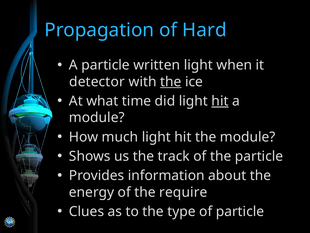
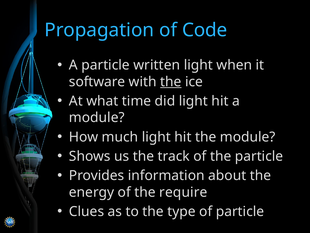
Hard: Hard -> Code (205, 30)
detector: detector -> software (97, 82)
hit underline: present -> none (220, 101)
